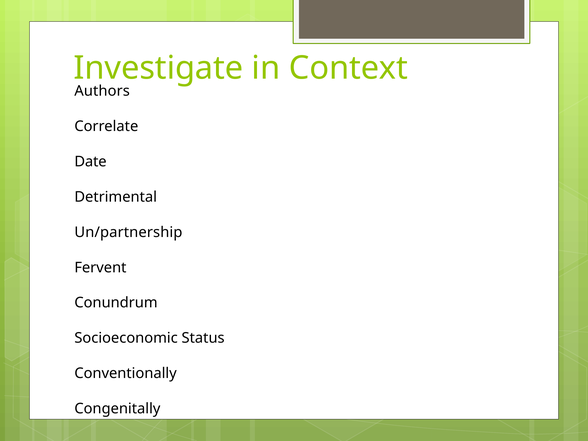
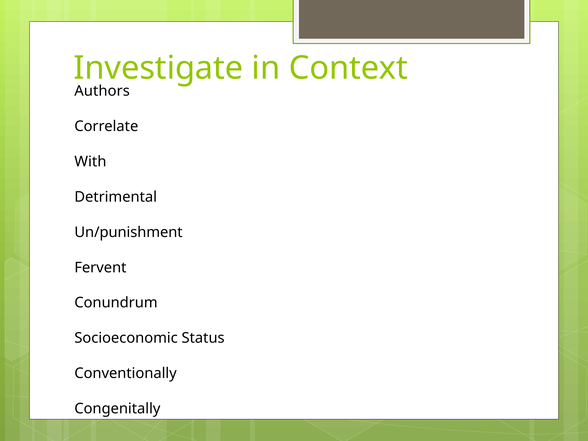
Date: Date -> With (90, 162)
Un/partnership: Un/partnership -> Un/punishment (128, 232)
